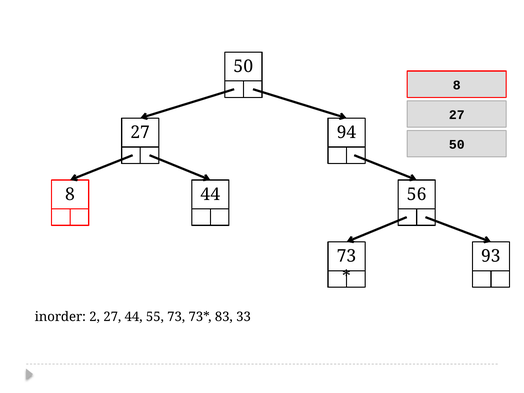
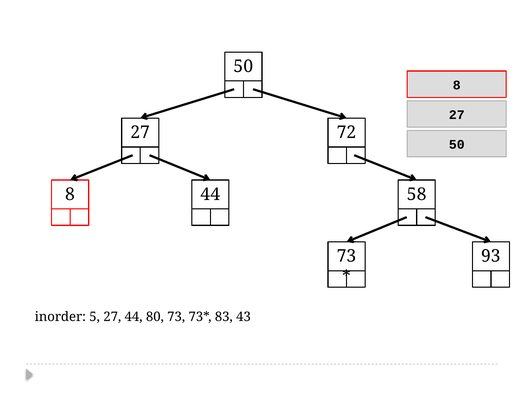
94: 94 -> 72 (347, 132)
56: 56 -> 58 (417, 194)
2: 2 -> 5 (95, 317)
55: 55 -> 80 (155, 317)
33: 33 -> 43 (244, 317)
